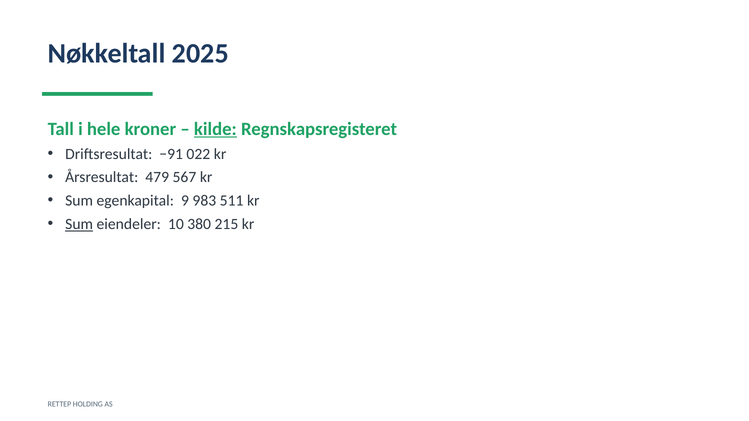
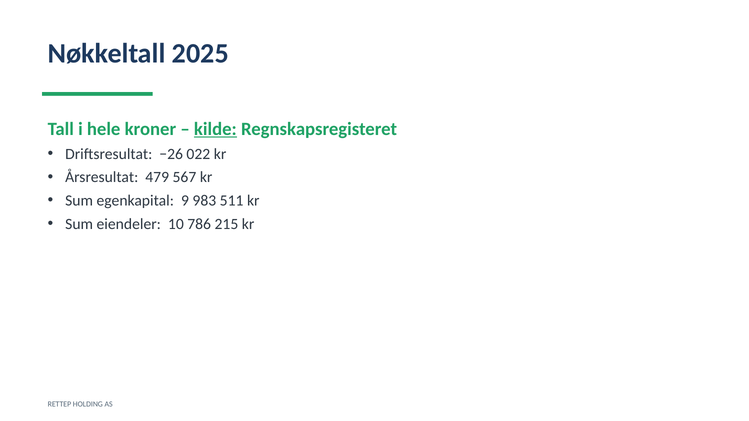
−91: −91 -> −26 (171, 154)
Sum underline: present -> none (79, 224)
380: 380 -> 786 (199, 224)
